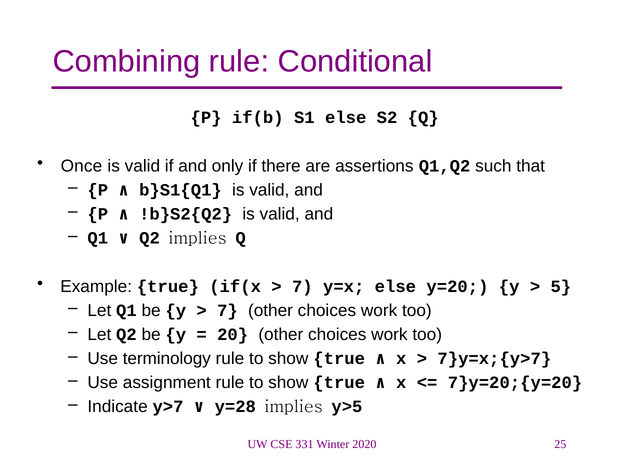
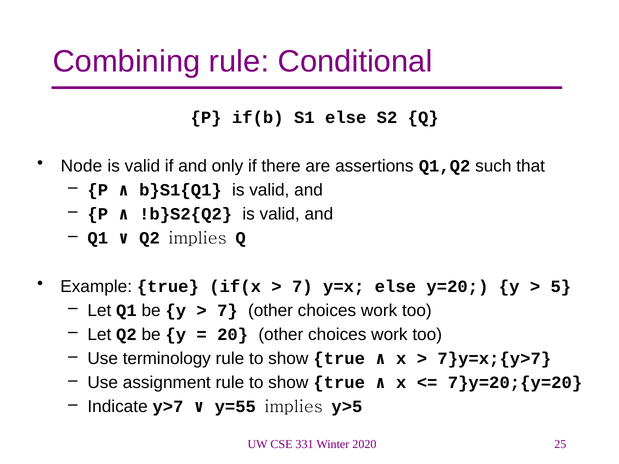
Once: Once -> Node (81, 166)
y=28: y=28 -> y=55 (235, 407)
